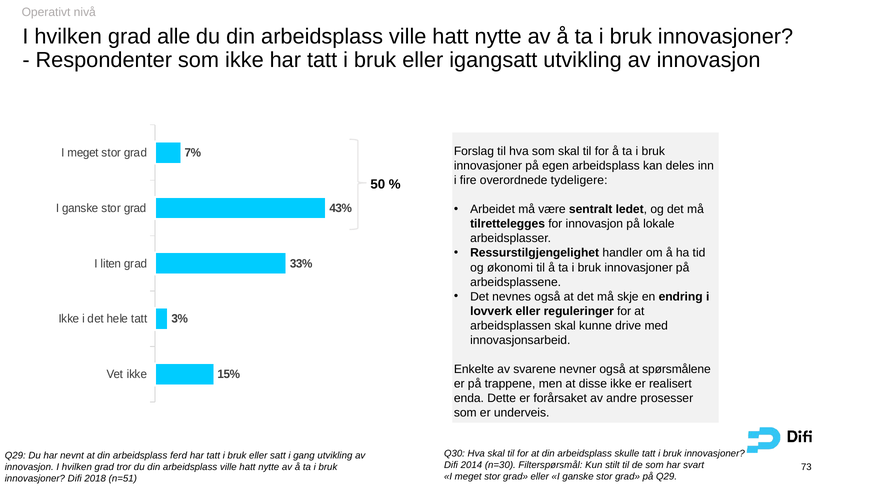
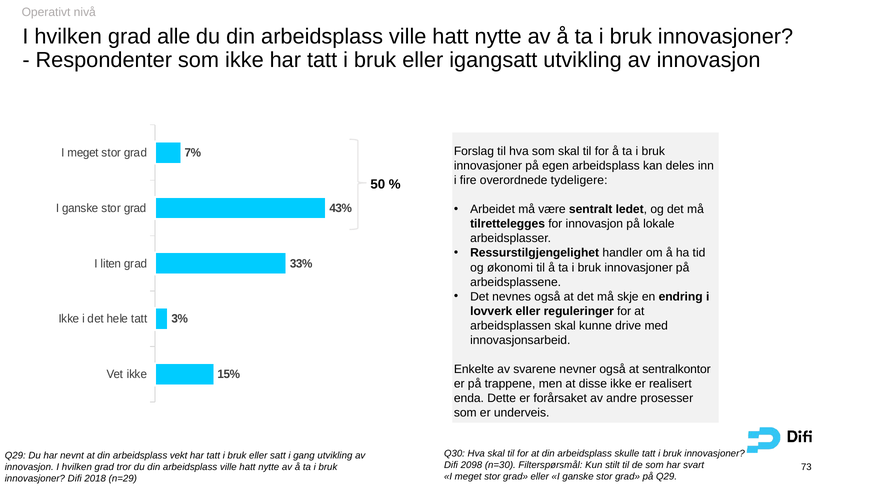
spørsmålene: spørsmålene -> sentralkontor (676, 369)
ferd: ferd -> vekt (179, 455)
2014: 2014 -> 2098 (471, 465)
n=51: n=51 -> n=29 (123, 478)
